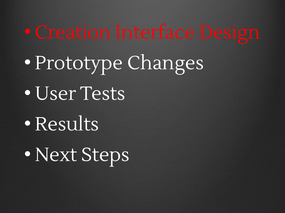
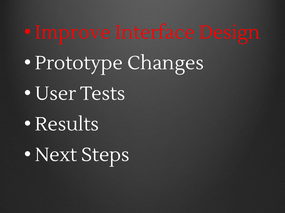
Creation: Creation -> Improve (73, 33)
